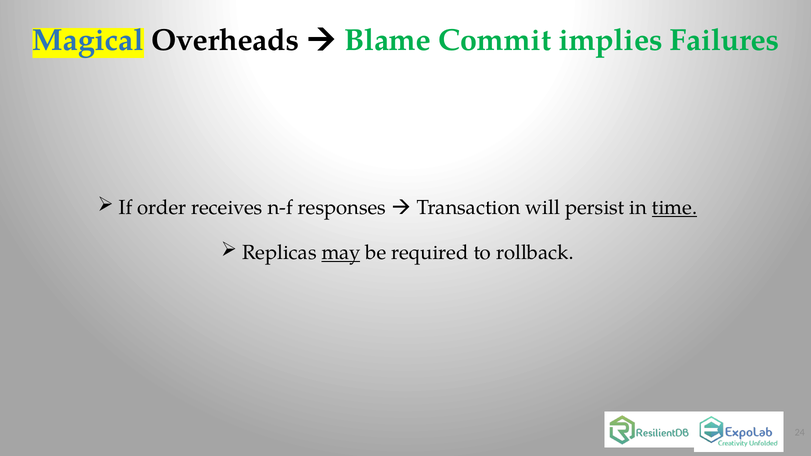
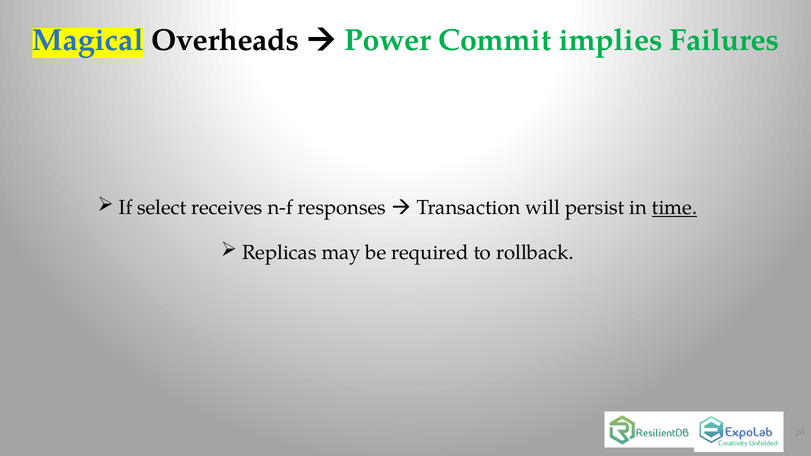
Blame: Blame -> Power (388, 40)
order: order -> select (162, 208)
may underline: present -> none (341, 253)
